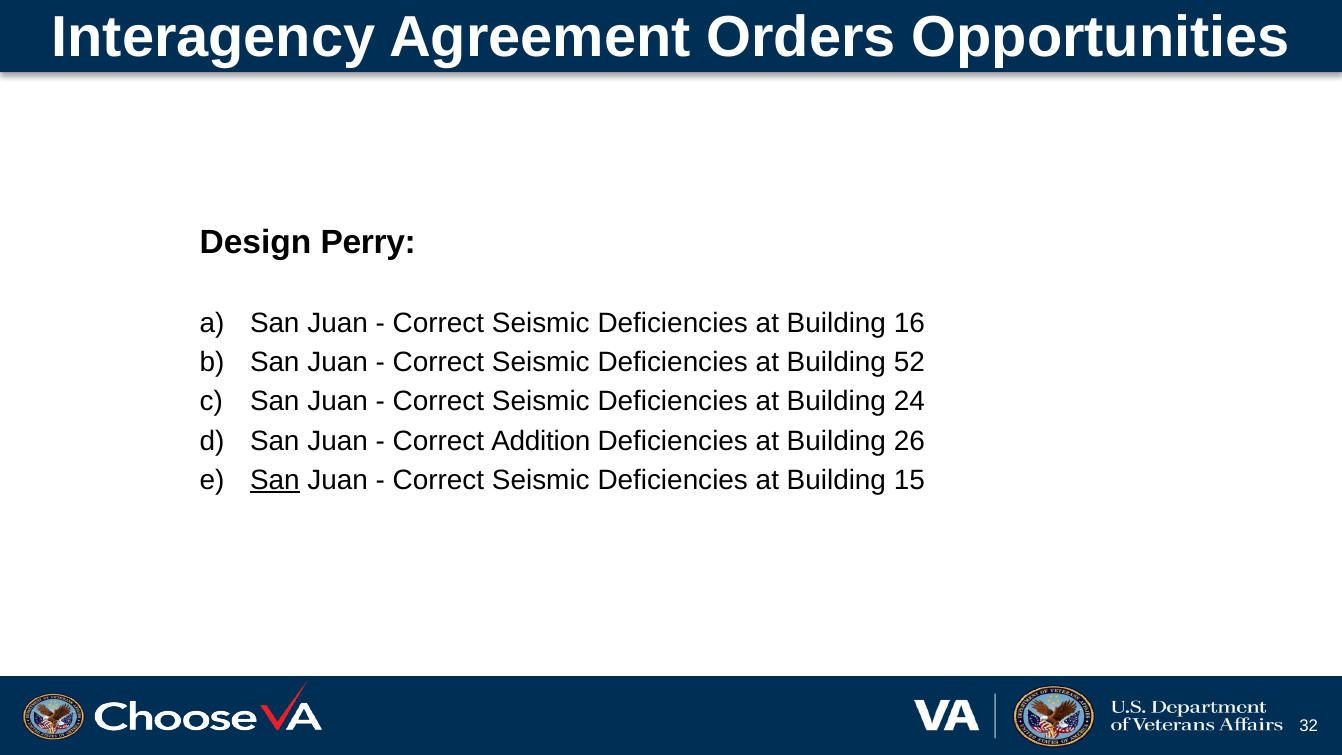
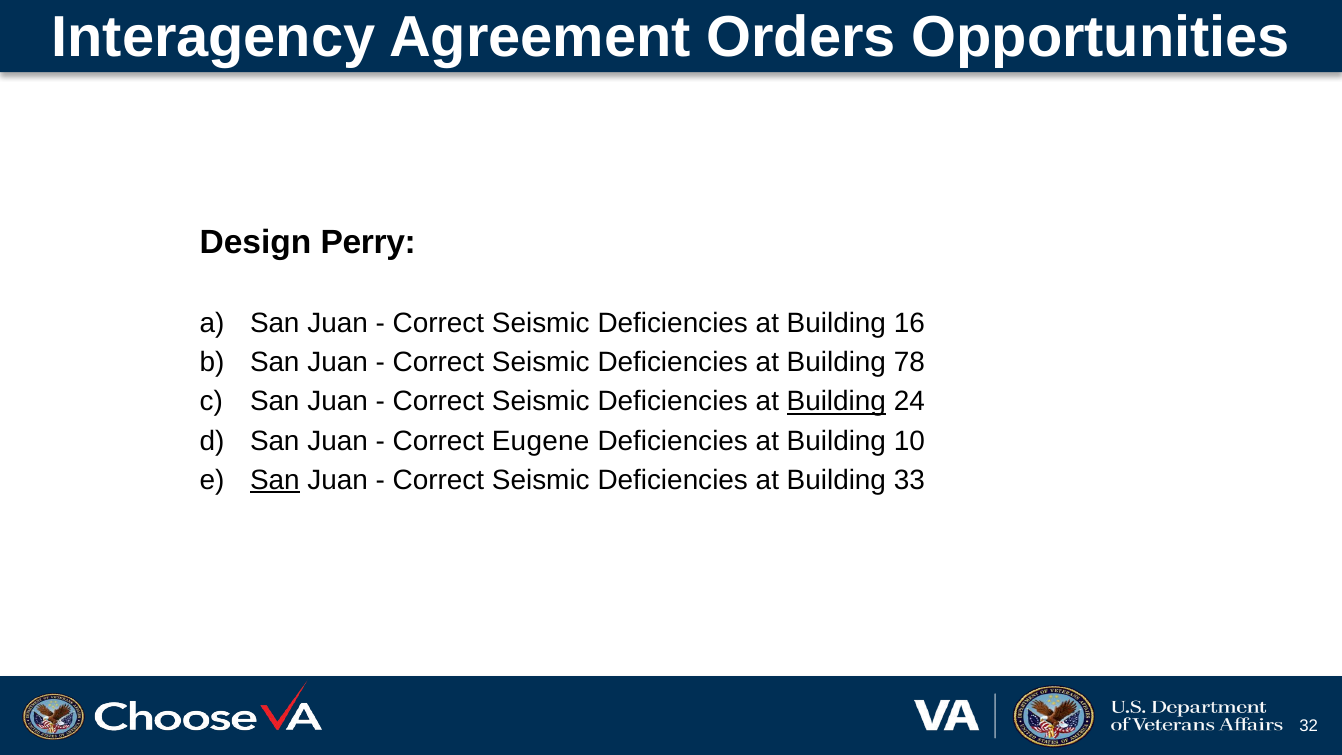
52: 52 -> 78 (909, 362)
Building underline: none -> present (836, 402)
Addition: Addition -> Eugene (541, 441)
26: 26 -> 10 (909, 441)
15: 15 -> 33 (909, 480)
